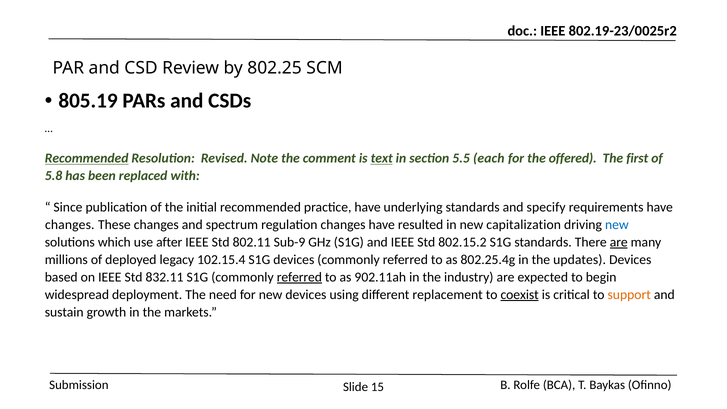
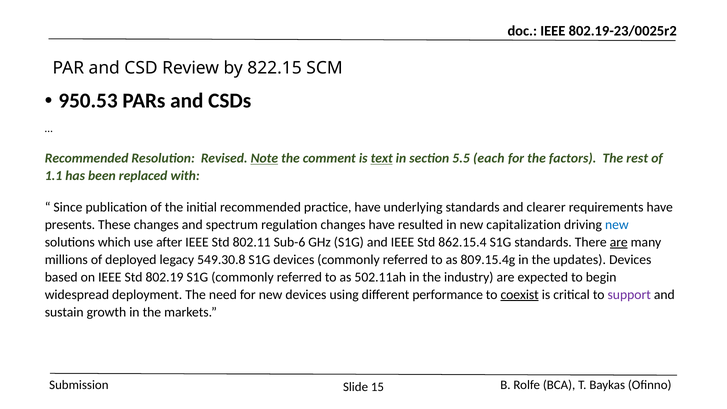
802.25: 802.25 -> 822.15 (275, 68)
805.19: 805.19 -> 950.53 (88, 101)
Recommended underline: present -> none (87, 158)
Note underline: none -> present (264, 158)
offered: offered -> factors (573, 158)
first: first -> rest (637, 158)
5.8: 5.8 -> 1.1 (53, 176)
specify: specify -> clearer (546, 207)
changes: changes -> presents (70, 225)
Sub-9: Sub-9 -> Sub-6 (289, 242)
802.15.2: 802.15.2 -> 862.15.4 (462, 242)
102.15.4: 102.15.4 -> 549.30.8 (221, 260)
802.25.4g: 802.25.4g -> 809.15.4g (488, 260)
832.11: 832.11 -> 802.19 (164, 277)
referred underline: present -> none (299, 277)
902.11ah: 902.11ah -> 502.11ah (380, 277)
replacement: replacement -> performance (448, 295)
support colour: orange -> purple (629, 295)
